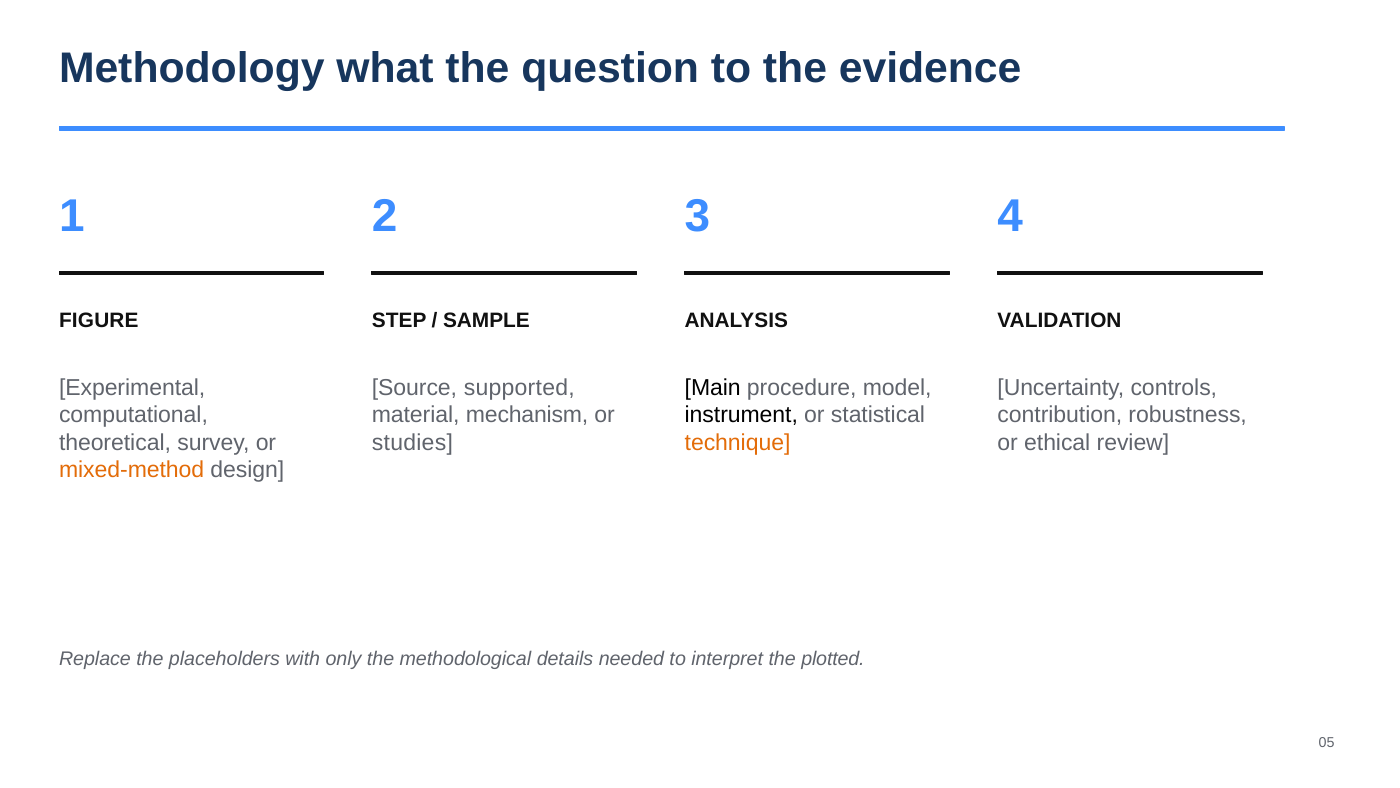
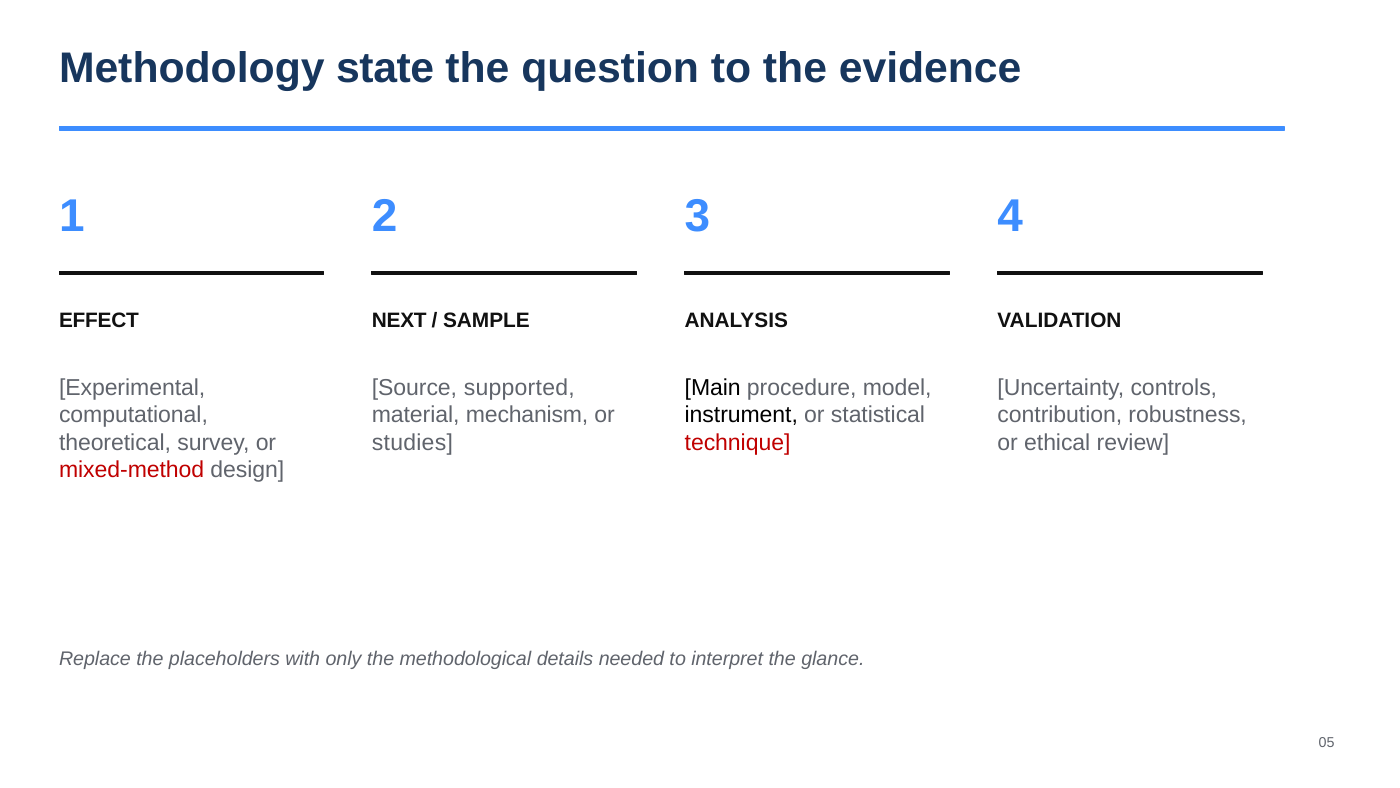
what: what -> state (385, 68)
FIGURE: FIGURE -> EFFECT (99, 320)
STEP: STEP -> NEXT (399, 320)
technique colour: orange -> red (738, 442)
mixed-method colour: orange -> red (132, 470)
plotted: plotted -> glance (833, 658)
